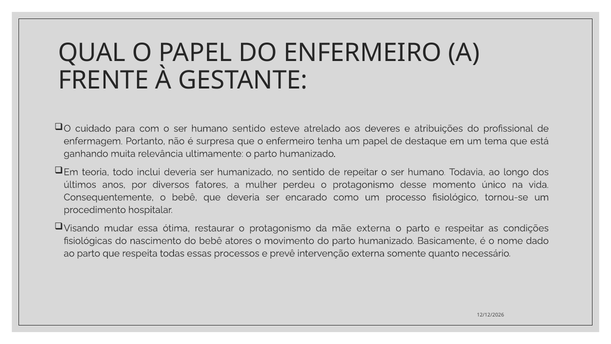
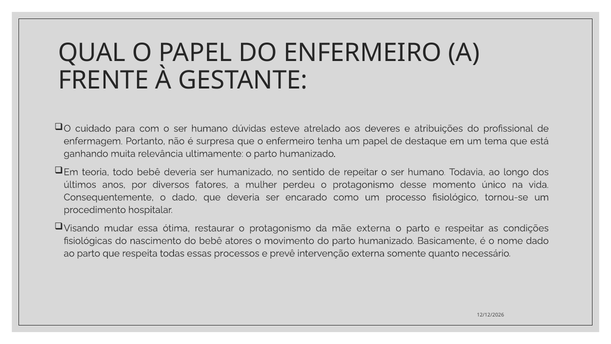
humano sentido: sentido -> dúvidas (249, 128)
todo inclui: inclui -> bebê (149, 172)
o bebê: bebê -> dado (185, 197)
